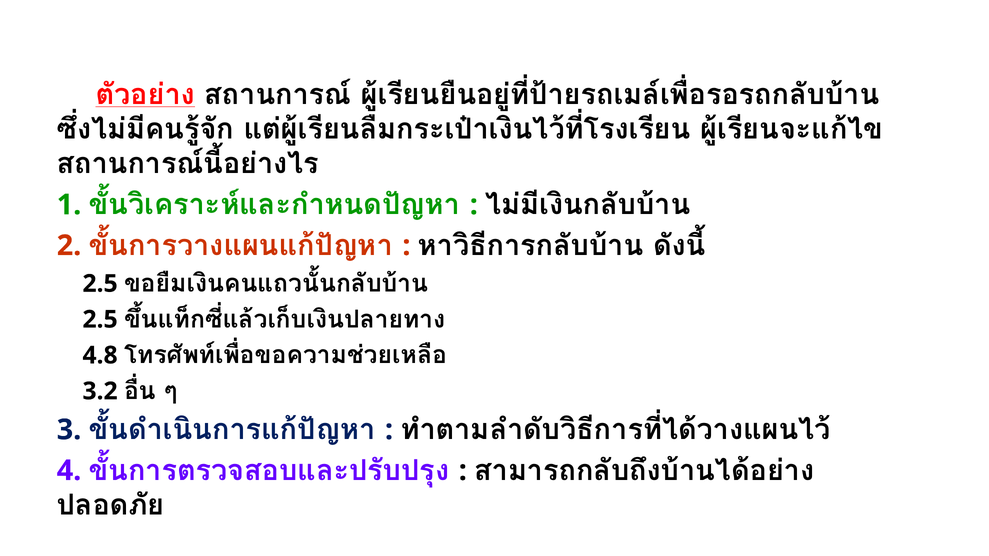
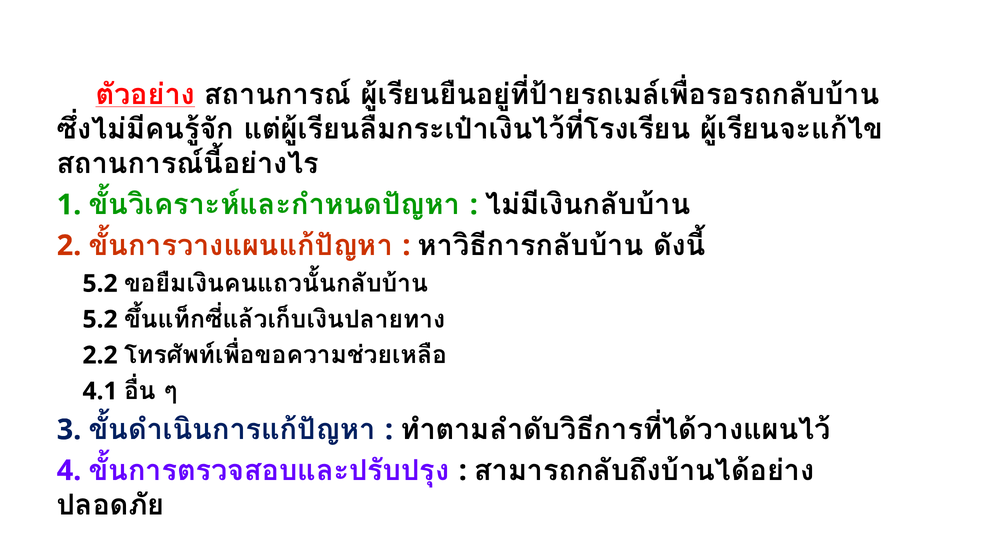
2.5: 2.5 -> 5.2 (100, 284)
2.5: 2.5 -> 5.2 (100, 320)
4.8: 4.8 -> 2.2 (100, 355)
3.2: 3.2 -> 4.1 (100, 391)
